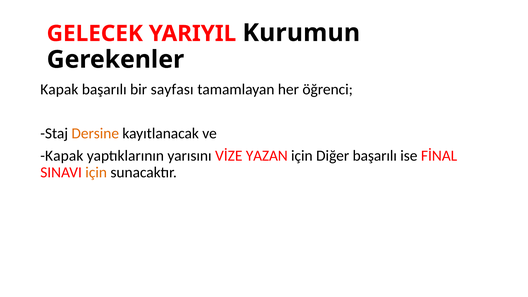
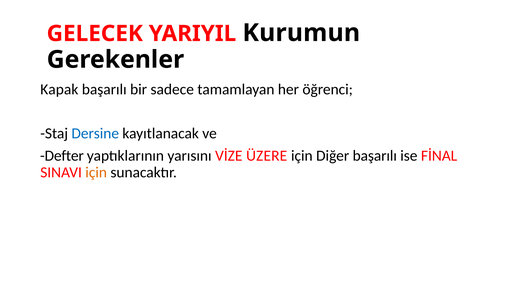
sayfası: sayfası -> sadece (172, 89)
Dersine colour: orange -> blue (95, 134)
Kapak: Kapak -> Defter (62, 156)
YAZAN: YAZAN -> ÜZERE (267, 156)
